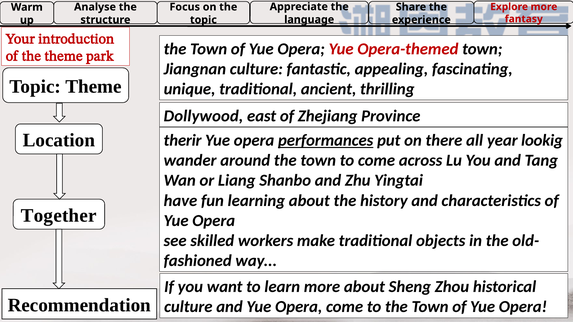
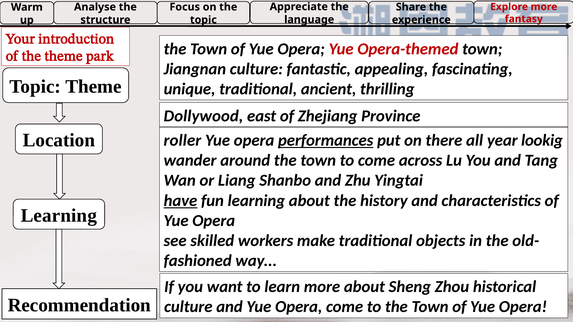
therir: therir -> roller (182, 141)
have underline: none -> present (180, 201)
Together: Together -> Learning (59, 216)
